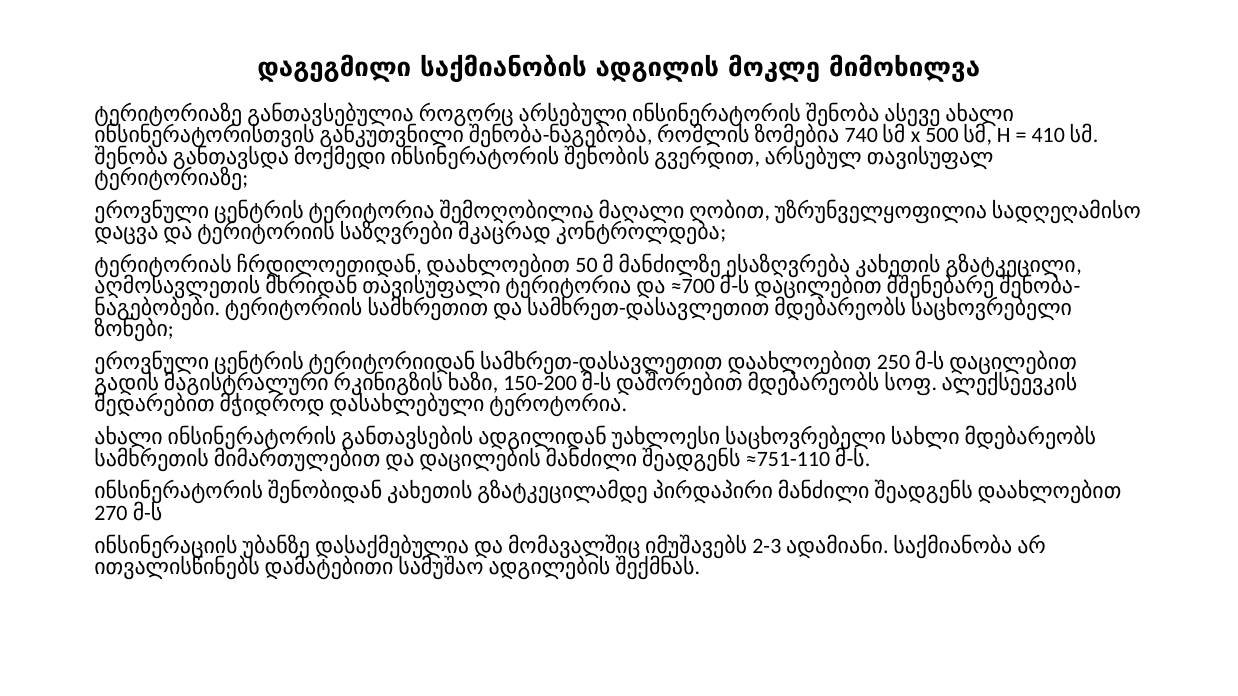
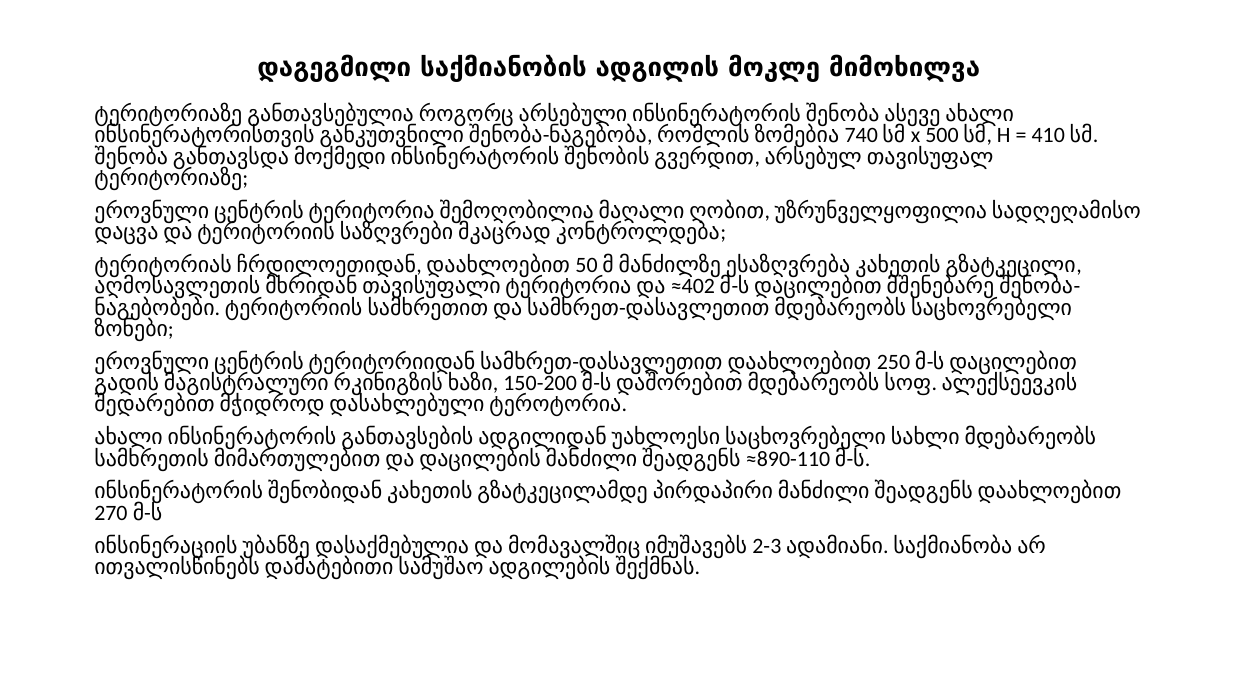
≈700: ≈700 -> ≈402 (693, 287)
≈751-110: ≈751-110 -> ≈890-110 (788, 459)
